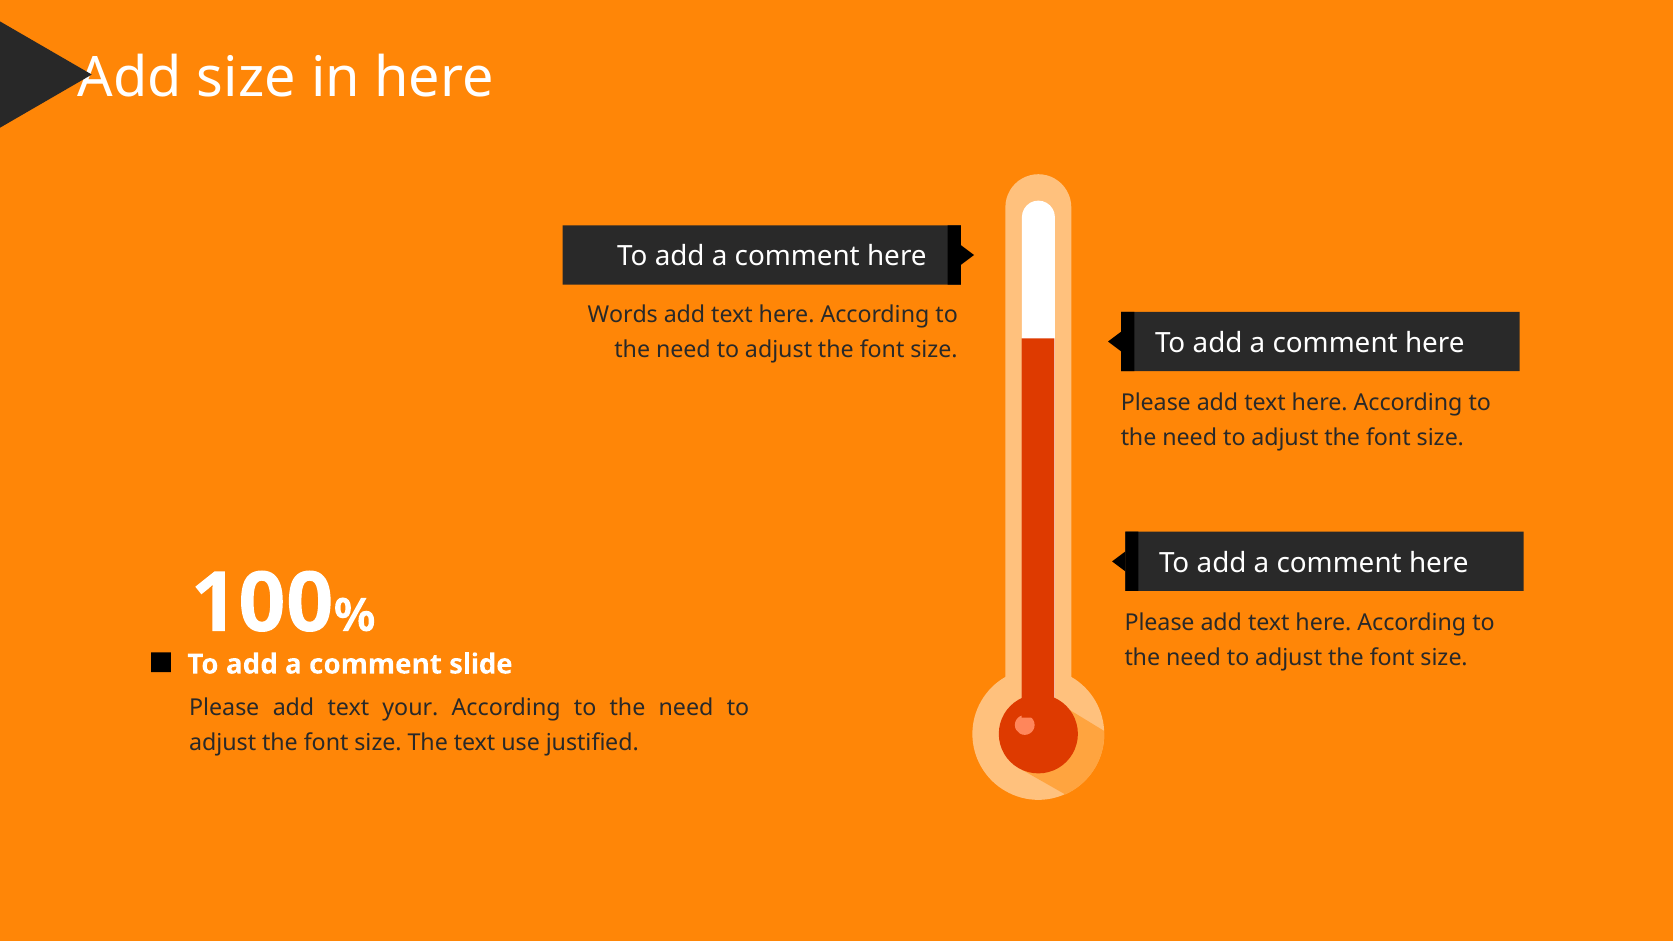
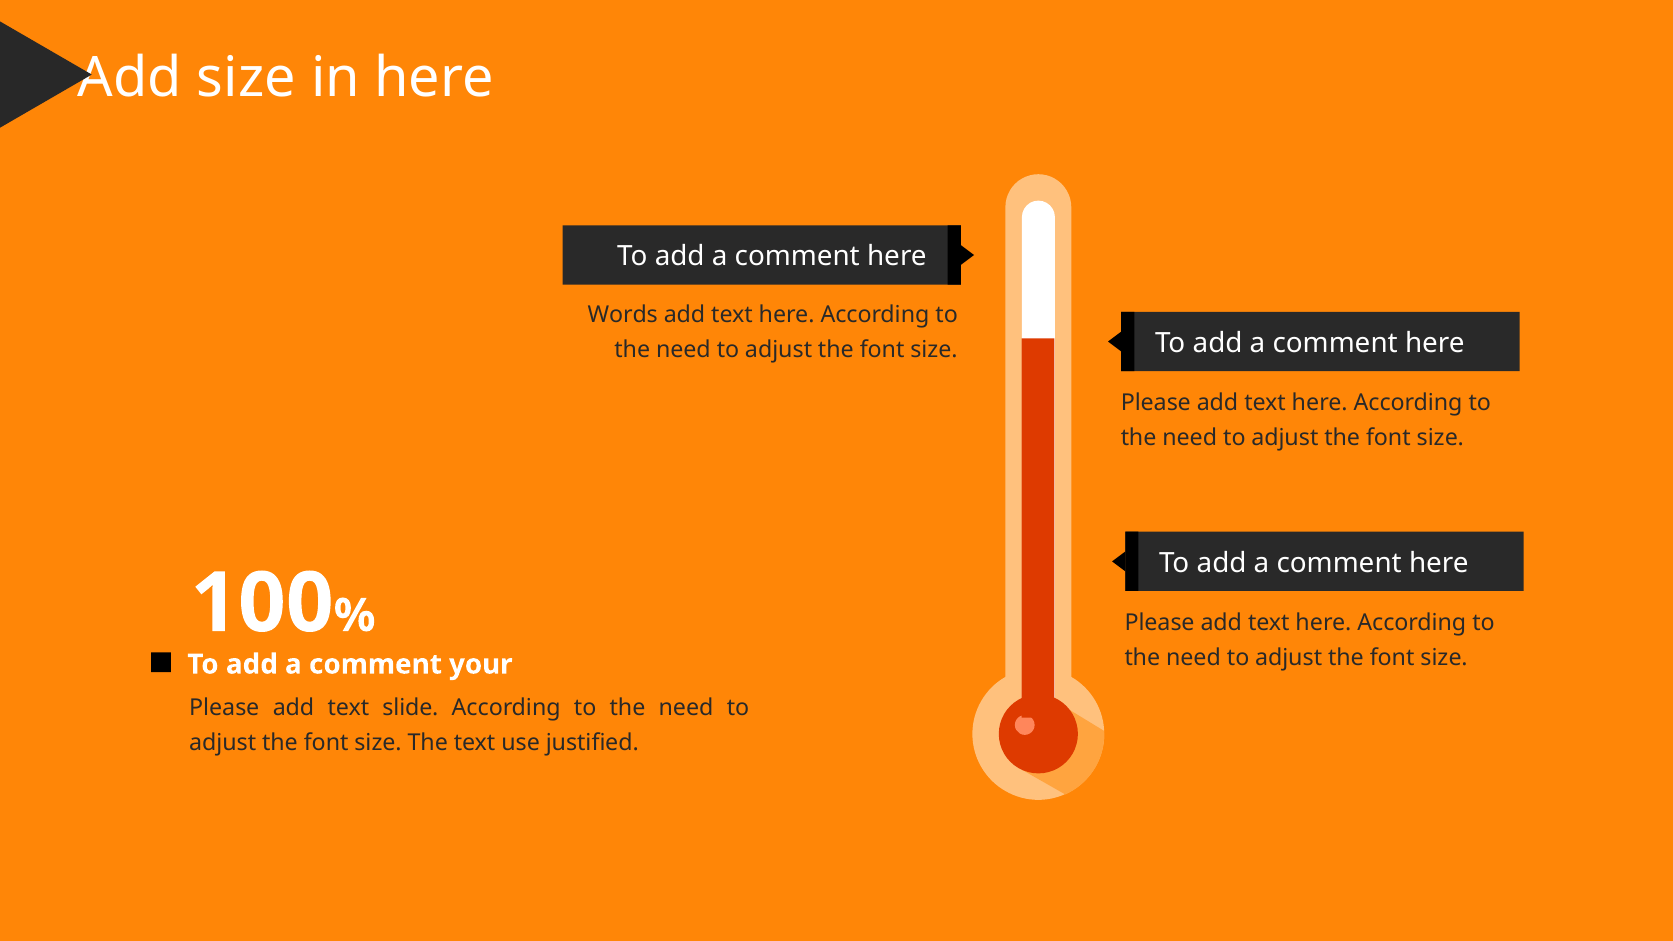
slide: slide -> your (481, 664)
your: your -> slide (410, 708)
